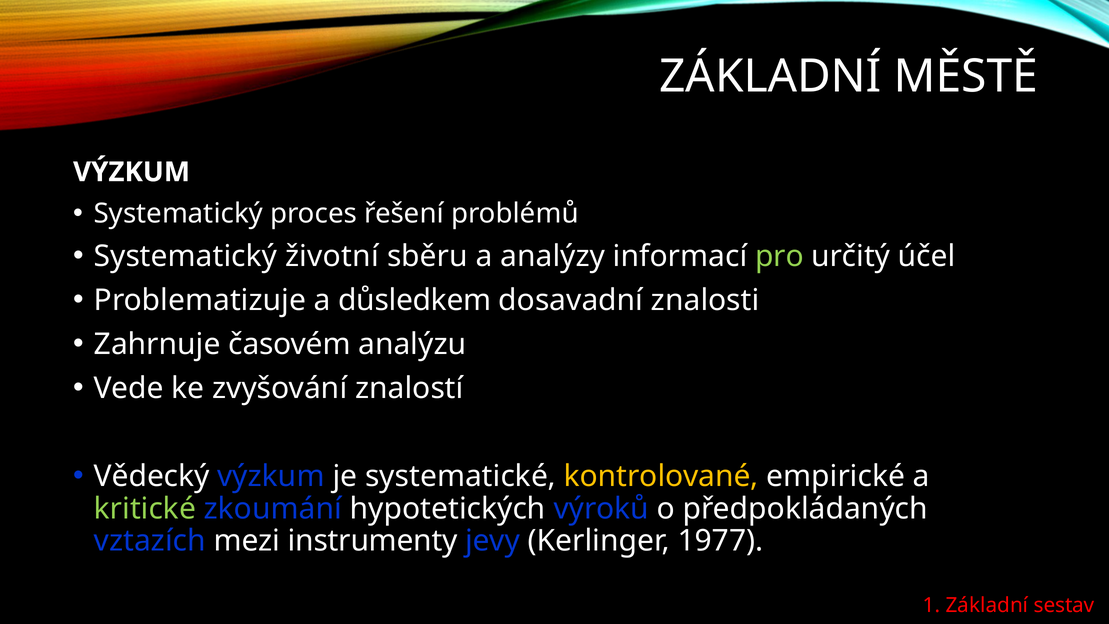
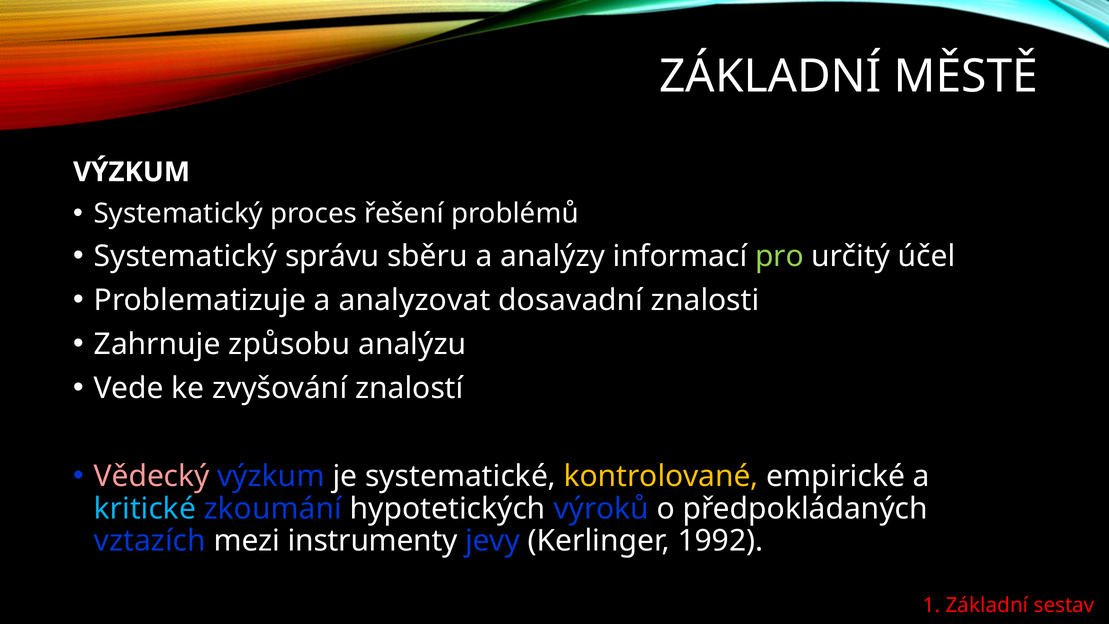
životní: životní -> správu (332, 256)
důsledkem: důsledkem -> analyzovat (414, 300)
časovém: časovém -> způsobu (289, 344)
Vědecký colour: white -> pink (152, 476)
kritické colour: light green -> light blue (145, 508)
1977: 1977 -> 1992 (720, 541)
